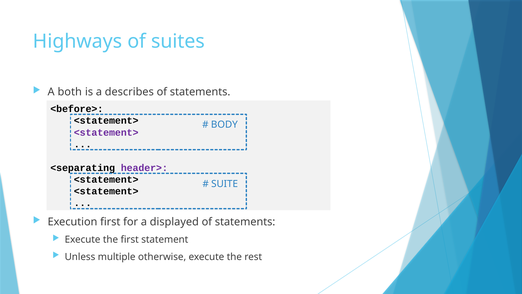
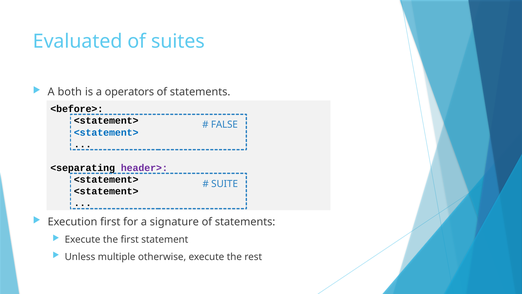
Highways: Highways -> Evaluated (78, 41)
describes: describes -> operators (129, 92)
BODY: BODY -> FALSE (224, 125)
<statement> colour: purple -> blue (106, 132)
displayed: displayed -> signature (174, 221)
